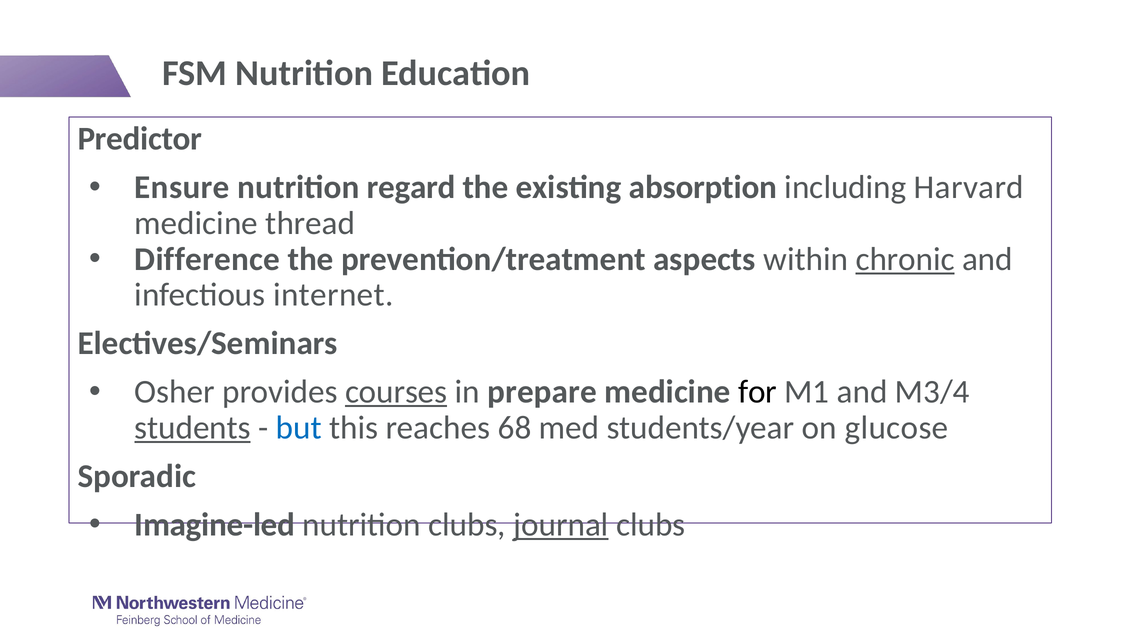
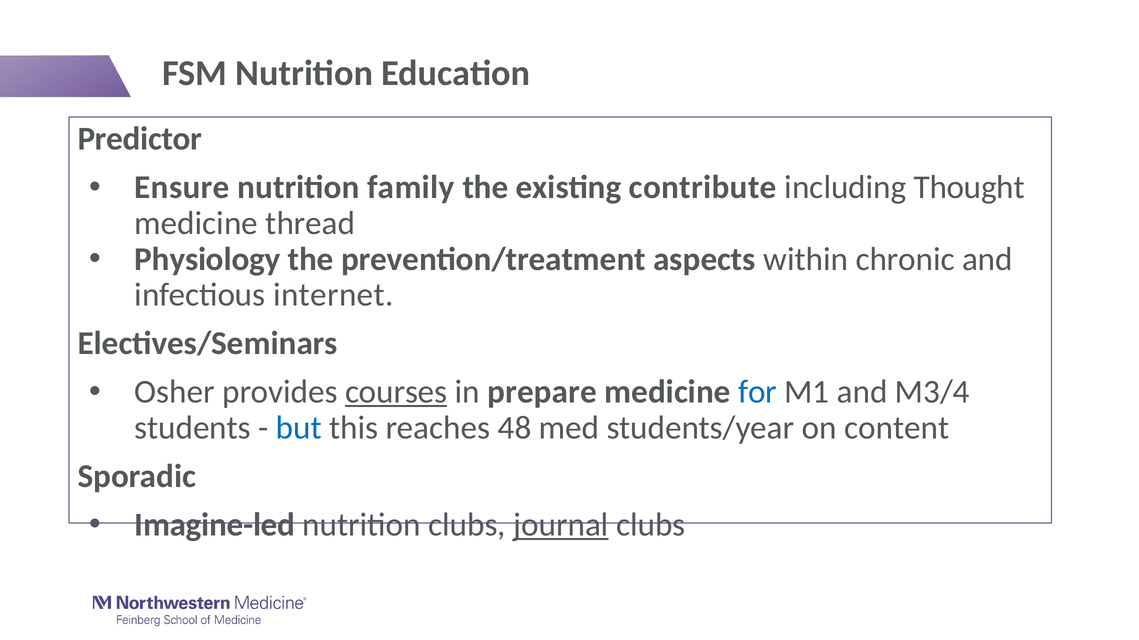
regard: regard -> family (411, 188)
absorption: absorption -> contribute (703, 188)
Harvard: Harvard -> Thought (969, 188)
Difference: Difference -> Physiology (207, 259)
chronic underline: present -> none (905, 259)
for colour: black -> blue (758, 392)
students underline: present -> none (193, 428)
68: 68 -> 48 (515, 428)
glucose: glucose -> content (897, 428)
